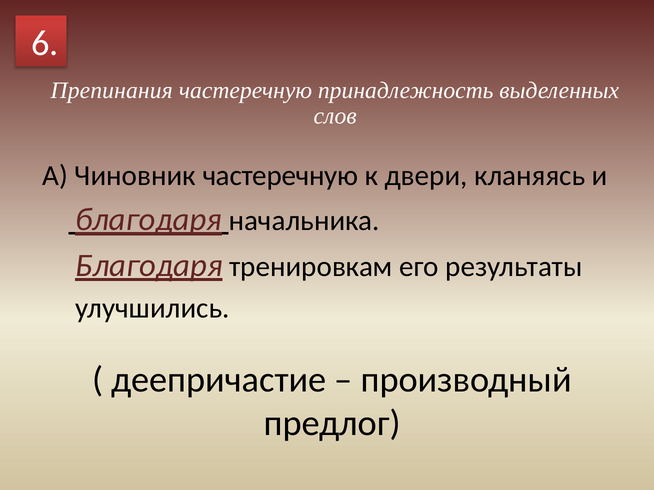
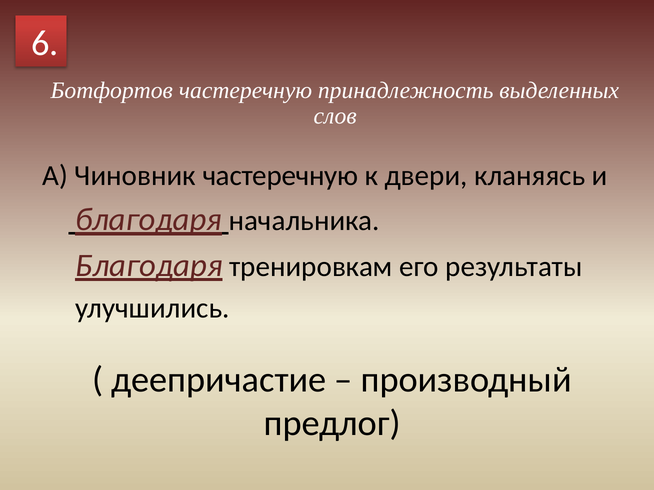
Препинания: Препинания -> Ботфортов (112, 91)
